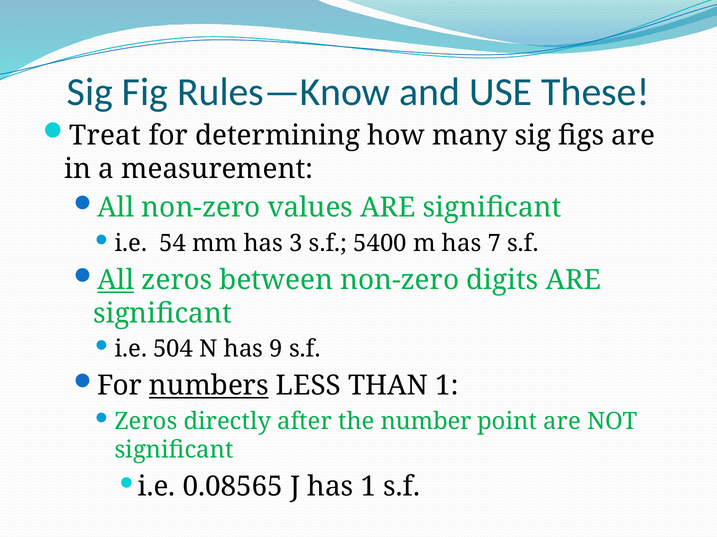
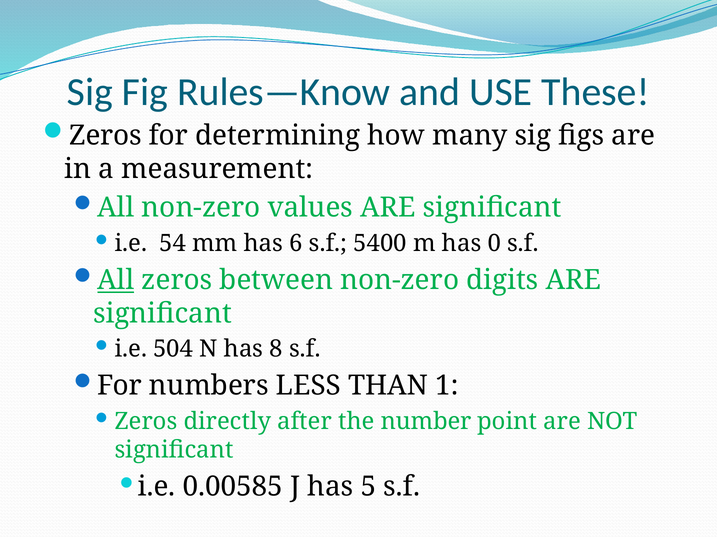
Treat: Treat -> Zeros (106, 136)
3: 3 -> 6 (296, 244)
7: 7 -> 0 (494, 244)
9: 9 -> 8 (276, 349)
numbers underline: present -> none (209, 386)
0.08565: 0.08565 -> 0.00585 (233, 487)
has 1: 1 -> 5 (368, 487)
